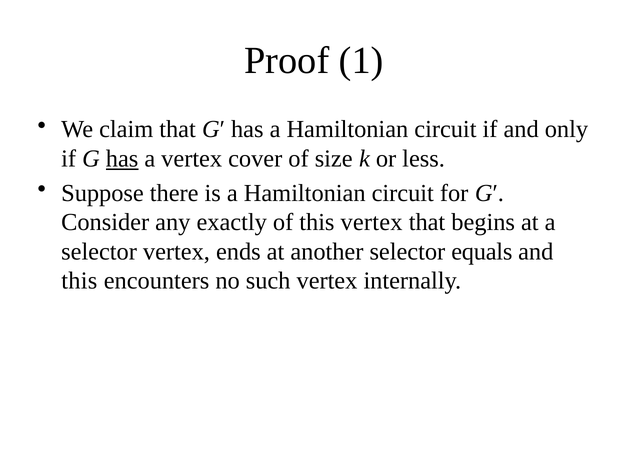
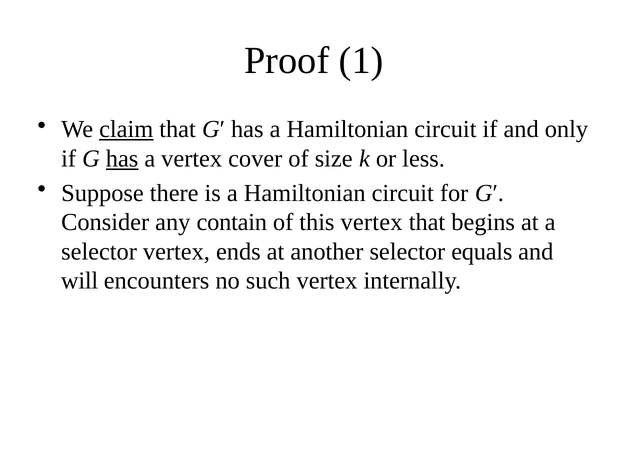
claim underline: none -> present (126, 129)
exactly: exactly -> contain (232, 222)
this: this -> will (80, 281)
